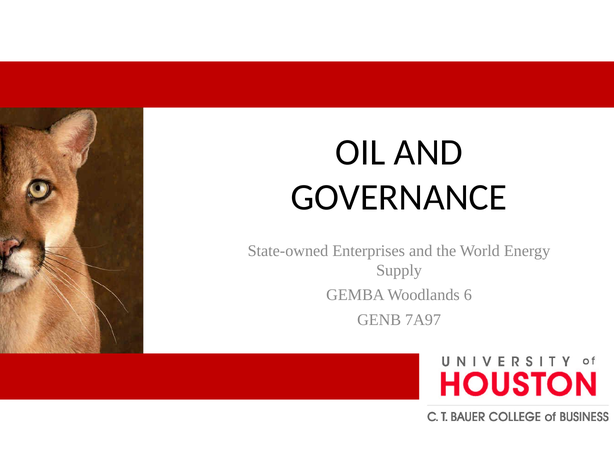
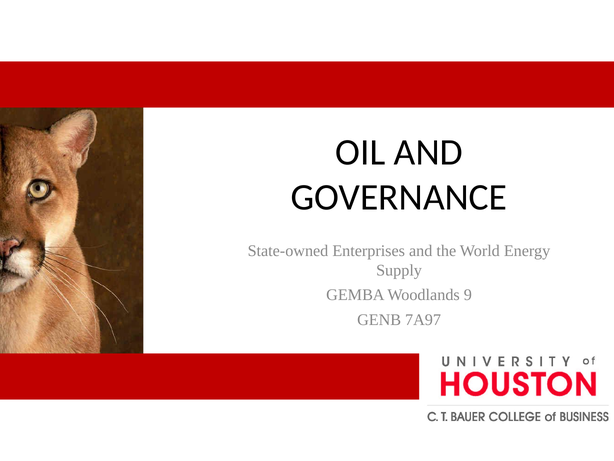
6: 6 -> 9 (468, 295)
